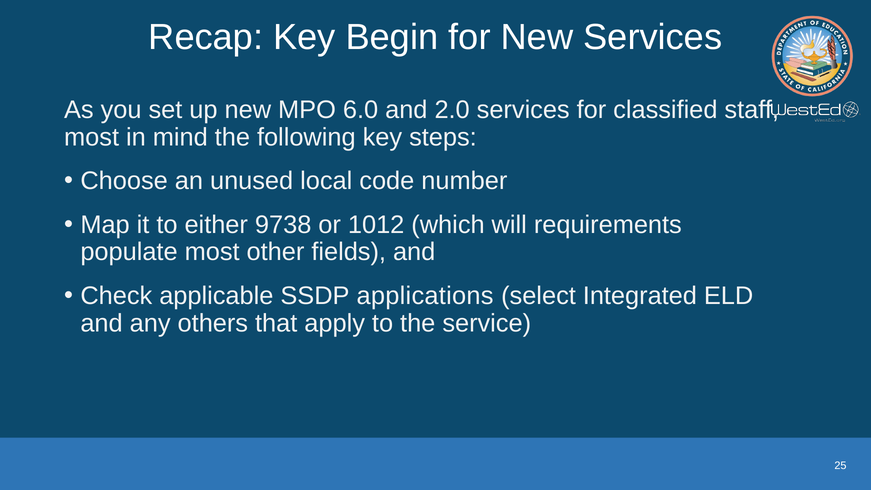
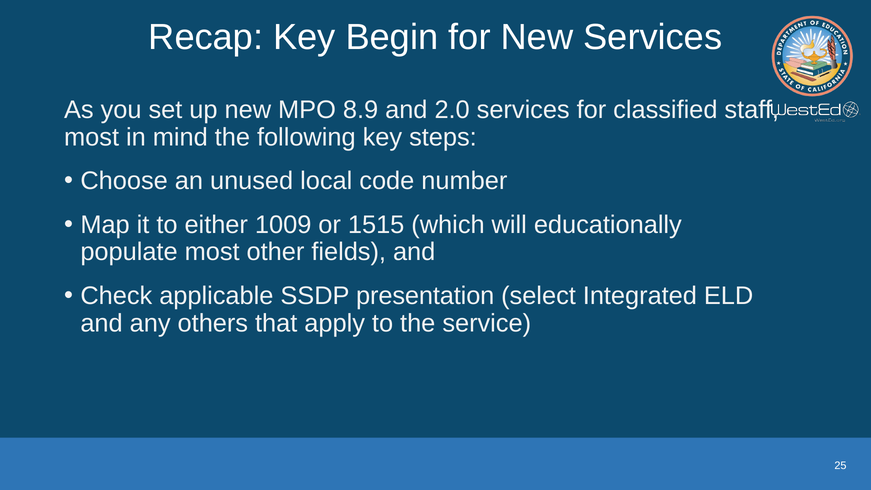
6.0: 6.0 -> 8.9 (361, 110)
9738: 9738 -> 1009 (283, 225)
1012: 1012 -> 1515 (376, 225)
requirements: requirements -> educationally (608, 225)
applications: applications -> presentation (425, 296)
